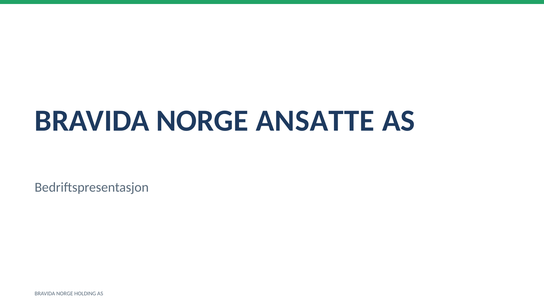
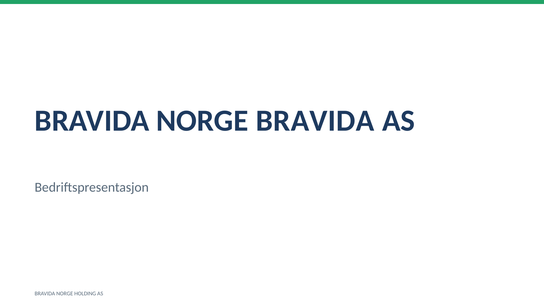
NORGE ANSATTE: ANSATTE -> BRAVIDA (315, 121)
